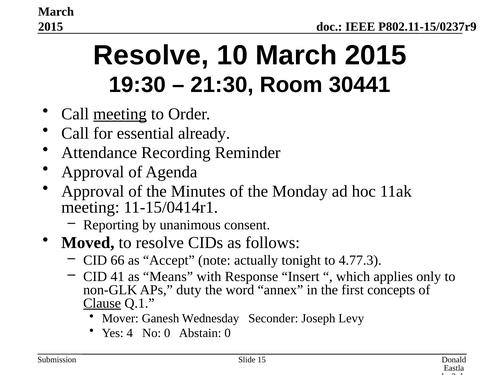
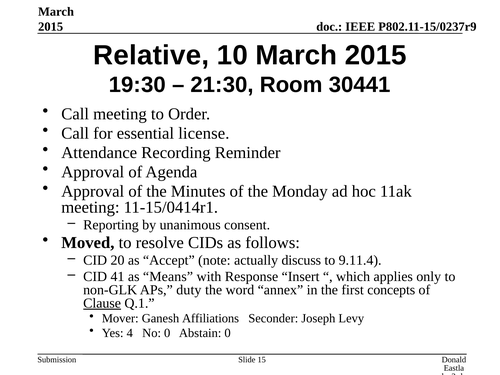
Resolve: Resolve -> Relative (151, 55)
meeting underline: present -> none (120, 114)
already: already -> license (204, 133)
66: 66 -> 20 (118, 260)
tonight: tonight -> discuss (301, 260)
4.77.3: 4.77.3 -> 9.11.4 (360, 260)
Wednesday: Wednesday -> Affiliations (211, 318)
